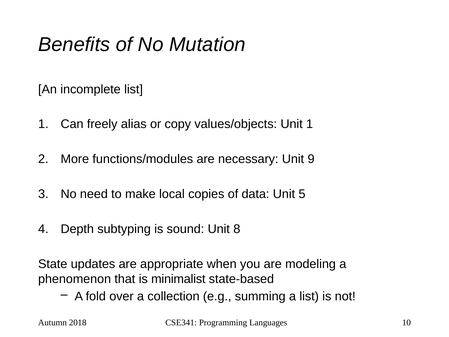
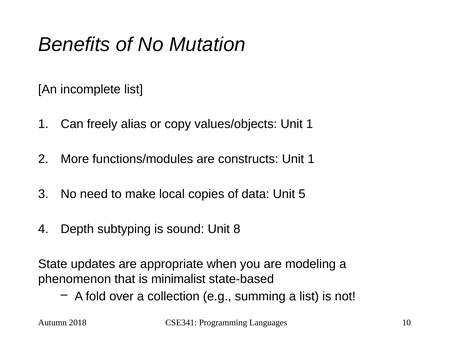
necessary: necessary -> constructs (248, 159)
9: 9 -> 1 (311, 159)
